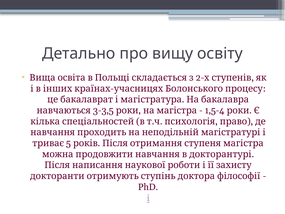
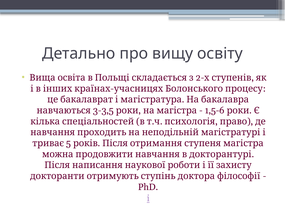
1,5-4: 1,5-4 -> 1,5-6 (215, 110)
